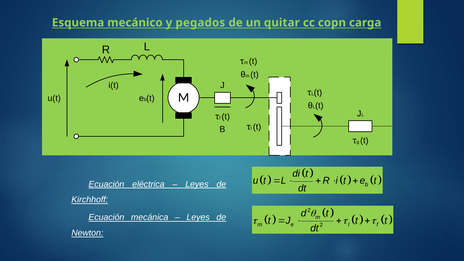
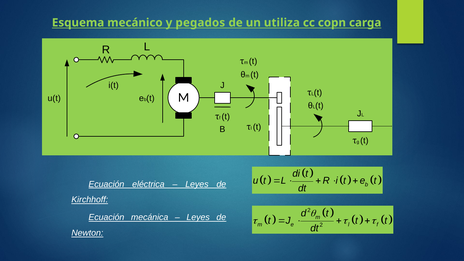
quitar: quitar -> utiliza (282, 23)
